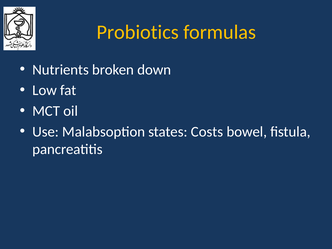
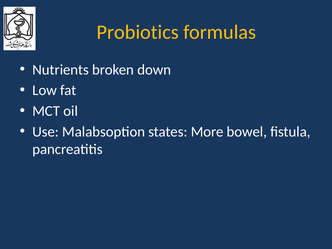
Costs: Costs -> More (207, 132)
